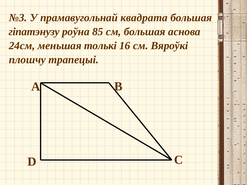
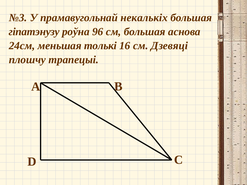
квадрата: квадрата -> некалькіх (144, 18)
85: 85 -> 96 (98, 32)
Вяроўкі: Вяроўкі -> Дзевяці (169, 46)
